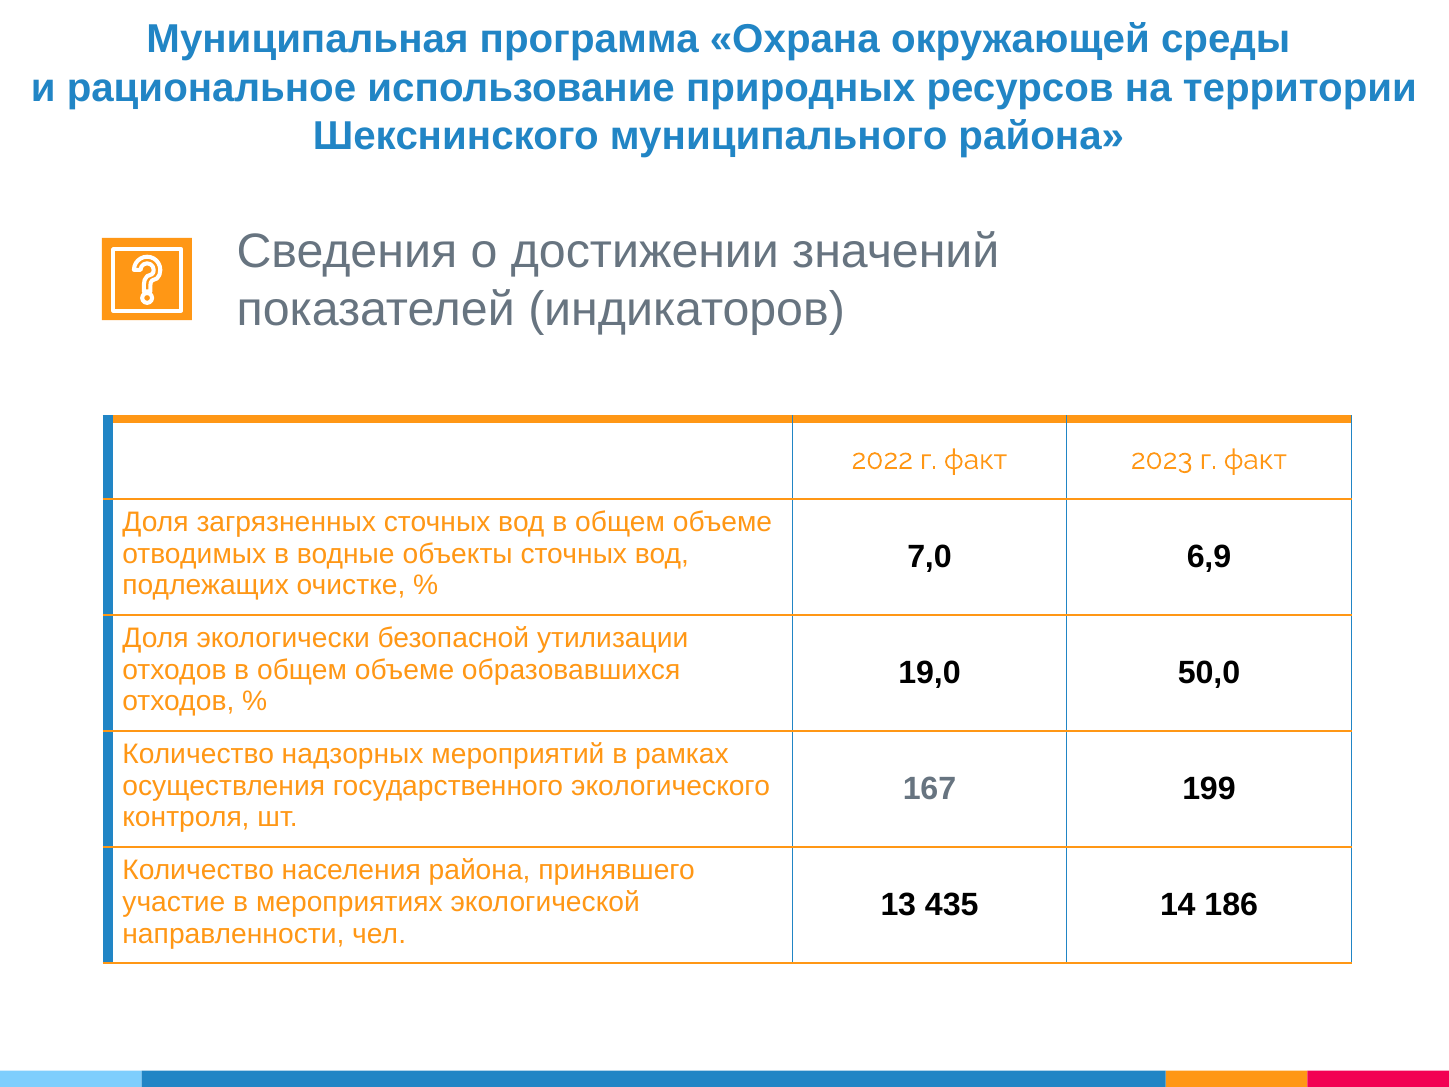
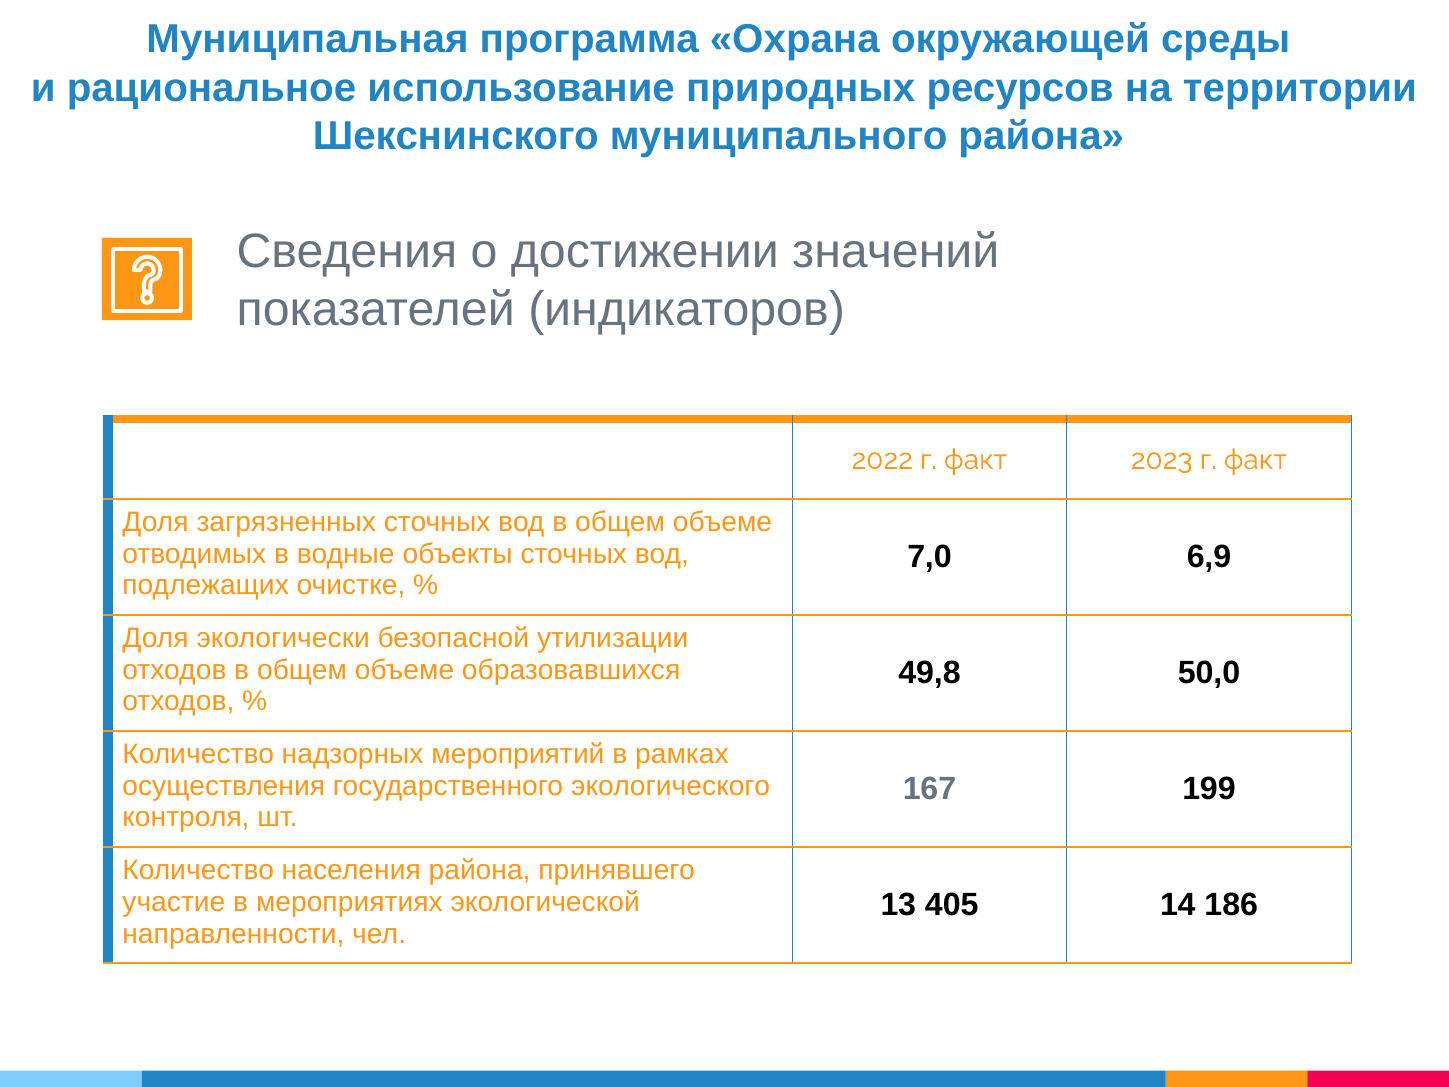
19,0: 19,0 -> 49,8 (930, 673)
435: 435 -> 405 (952, 905)
